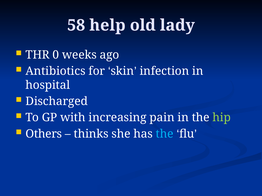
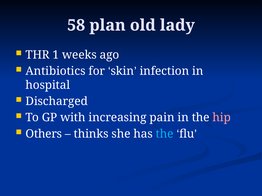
help: help -> plan (107, 25)
0: 0 -> 1 (56, 55)
hip colour: light green -> pink (222, 118)
